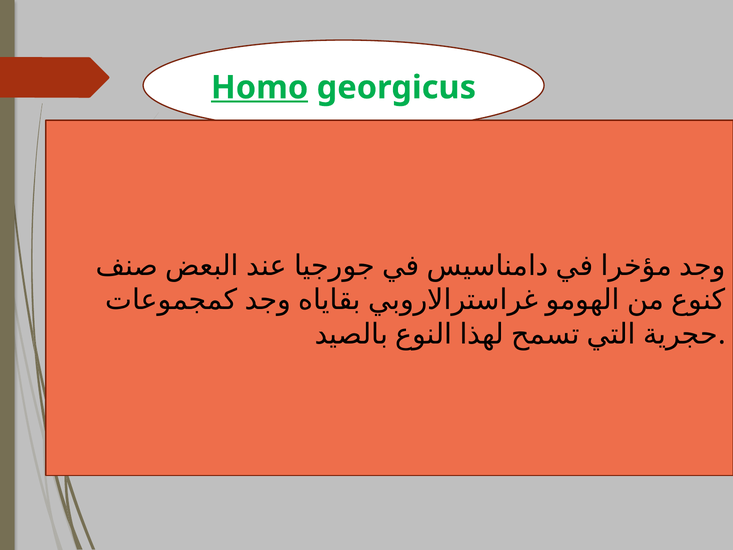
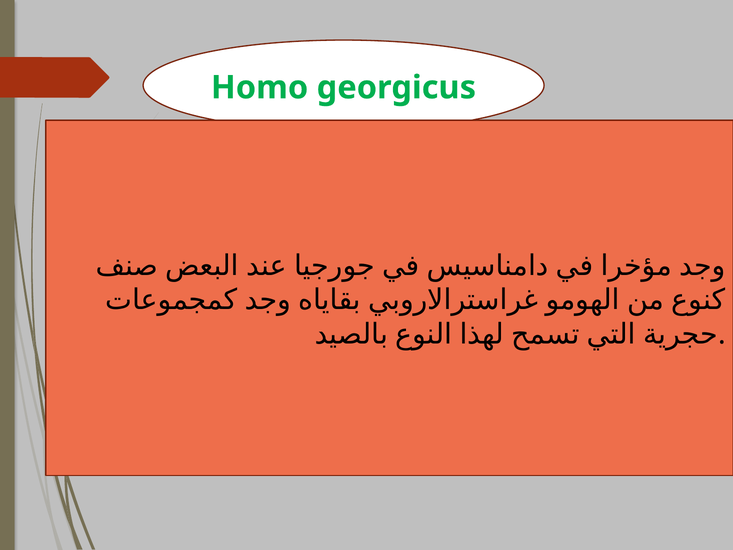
Homo underline: present -> none (260, 88)
